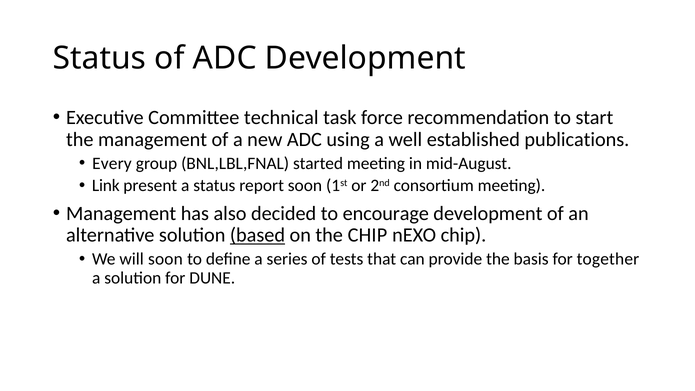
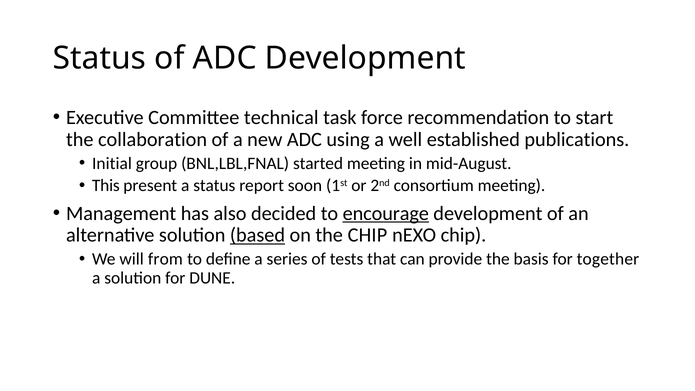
the management: management -> collaboration (153, 139)
Every: Every -> Initial (112, 163)
Link: Link -> This (106, 186)
encourage underline: none -> present (386, 213)
will soon: soon -> from (165, 259)
